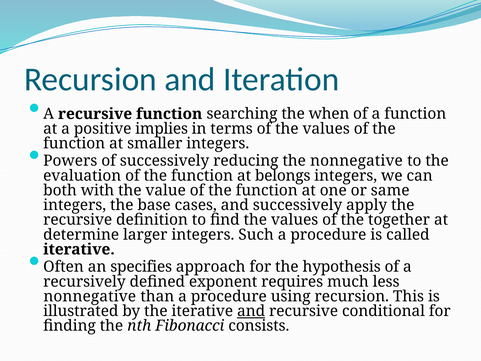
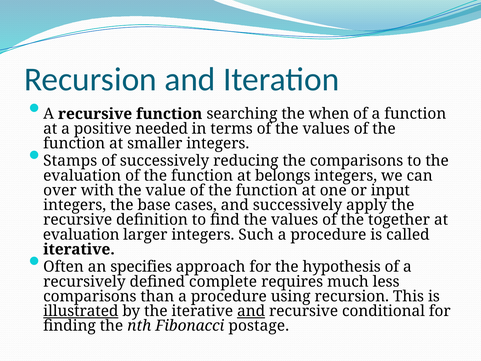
implies: implies -> needed (162, 129)
Powers: Powers -> Stamps (70, 161)
the nonnegative: nonnegative -> comparisons (357, 161)
both: both -> over (60, 190)
same: same -> input (390, 190)
determine: determine -> evaluation (81, 234)
exponent: exponent -> complete (223, 281)
nonnegative: nonnegative -> comparisons (90, 296)
illustrated underline: none -> present (81, 311)
consists: consists -> postage (259, 326)
